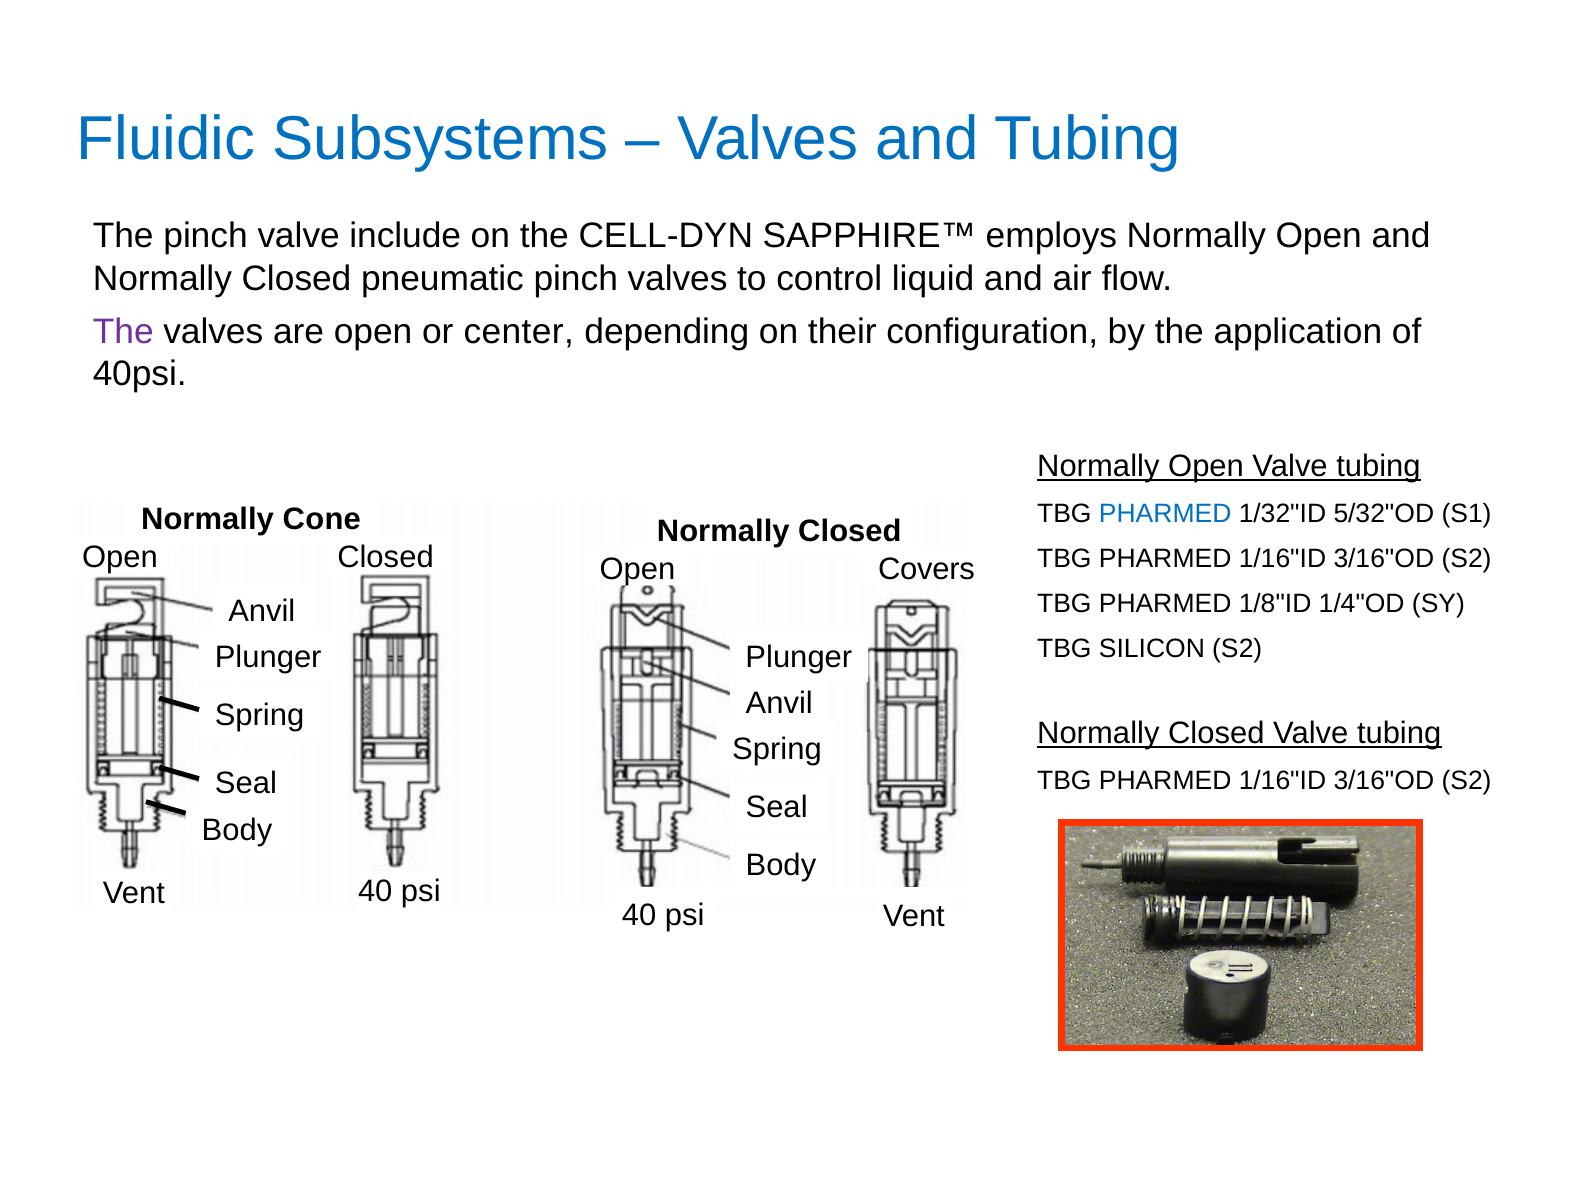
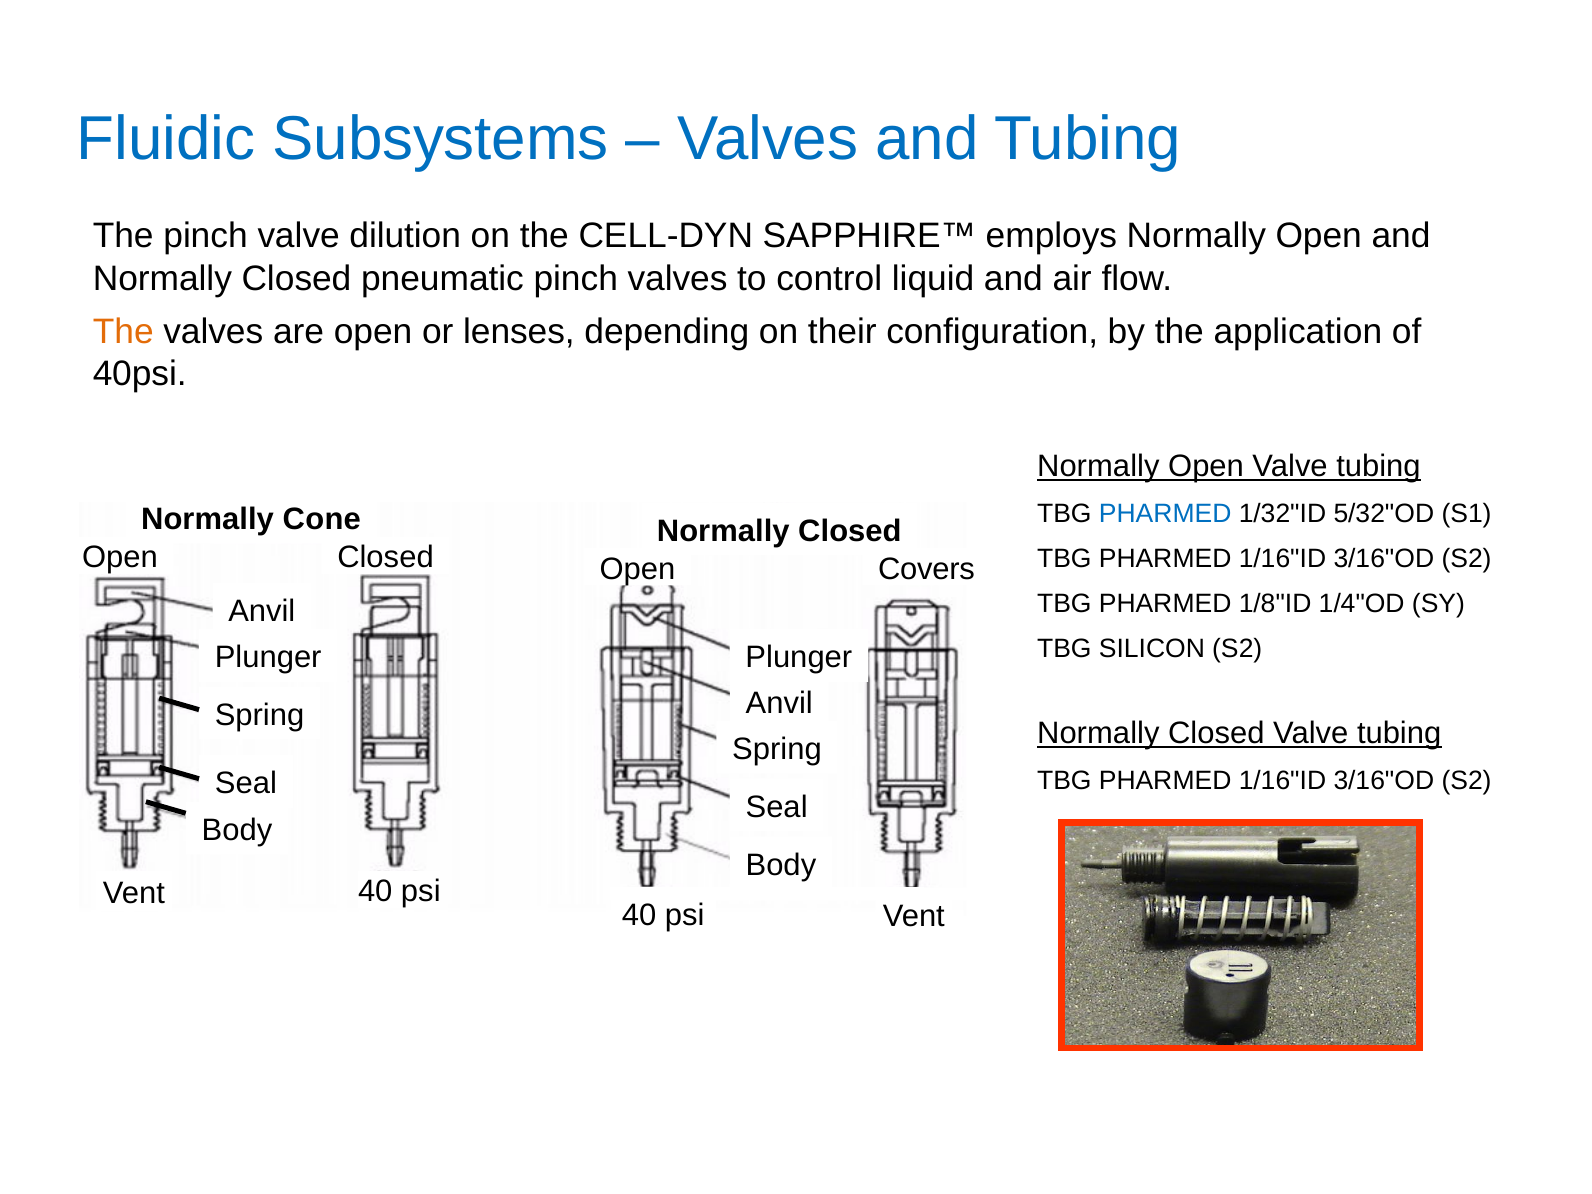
include: include -> dilution (405, 236)
The colour: purple -> orange (123, 331)
center: center -> lenses (519, 331)
